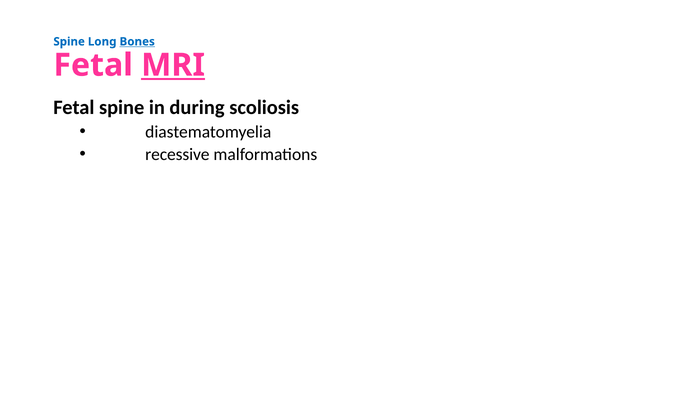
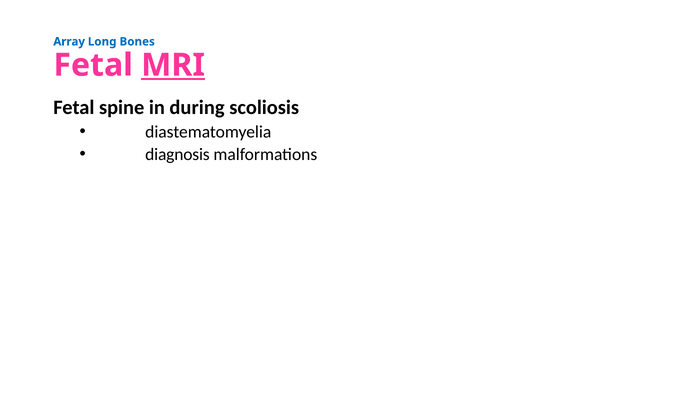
Spine: Spine -> Array (69, 42)
Bones underline: present -> none (137, 42)
recessive: recessive -> diagnosis (177, 154)
